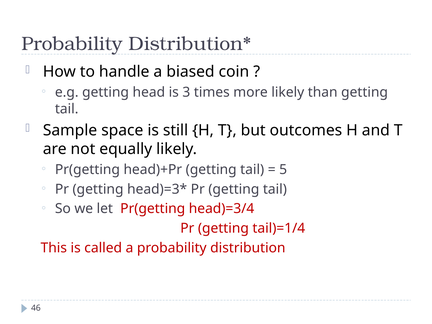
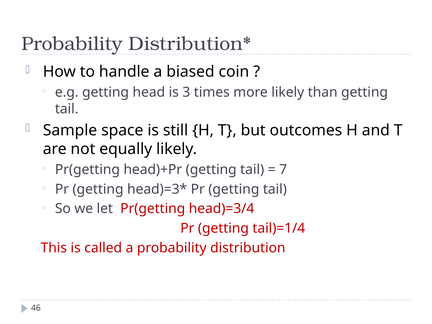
5: 5 -> 7 (283, 170)
